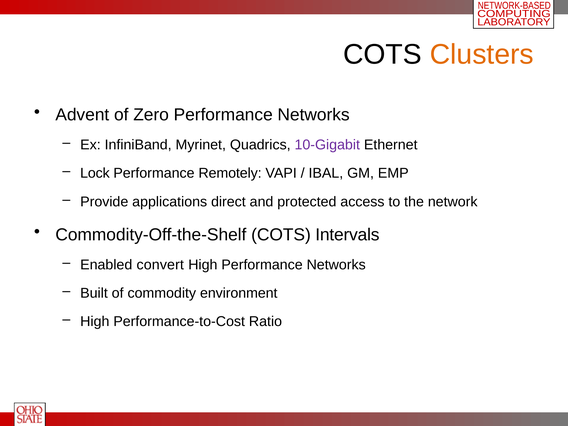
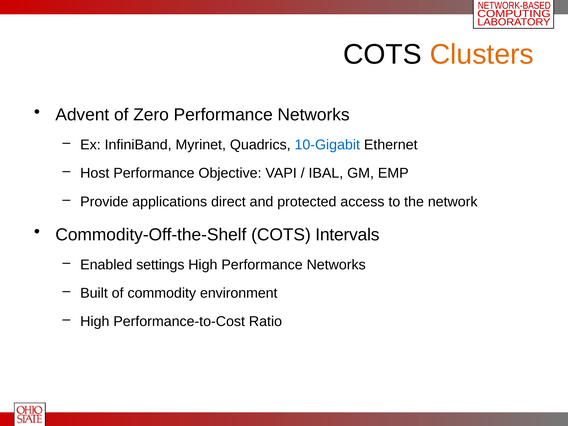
10-Gigabit colour: purple -> blue (327, 145)
Lock: Lock -> Host (95, 173)
Remotely: Remotely -> Objective (230, 173)
convert: convert -> settings (160, 265)
